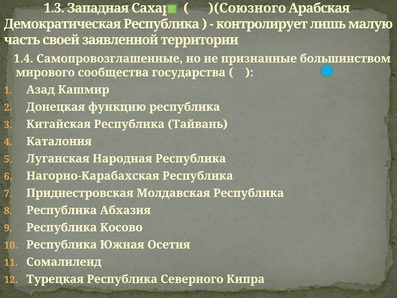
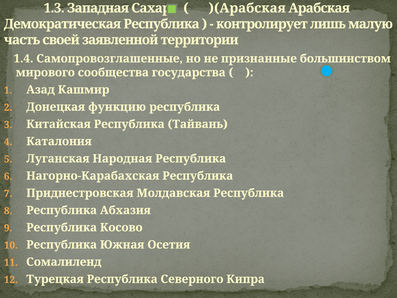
)(Союзного: )(Союзного -> )(Арабская (247, 8)
